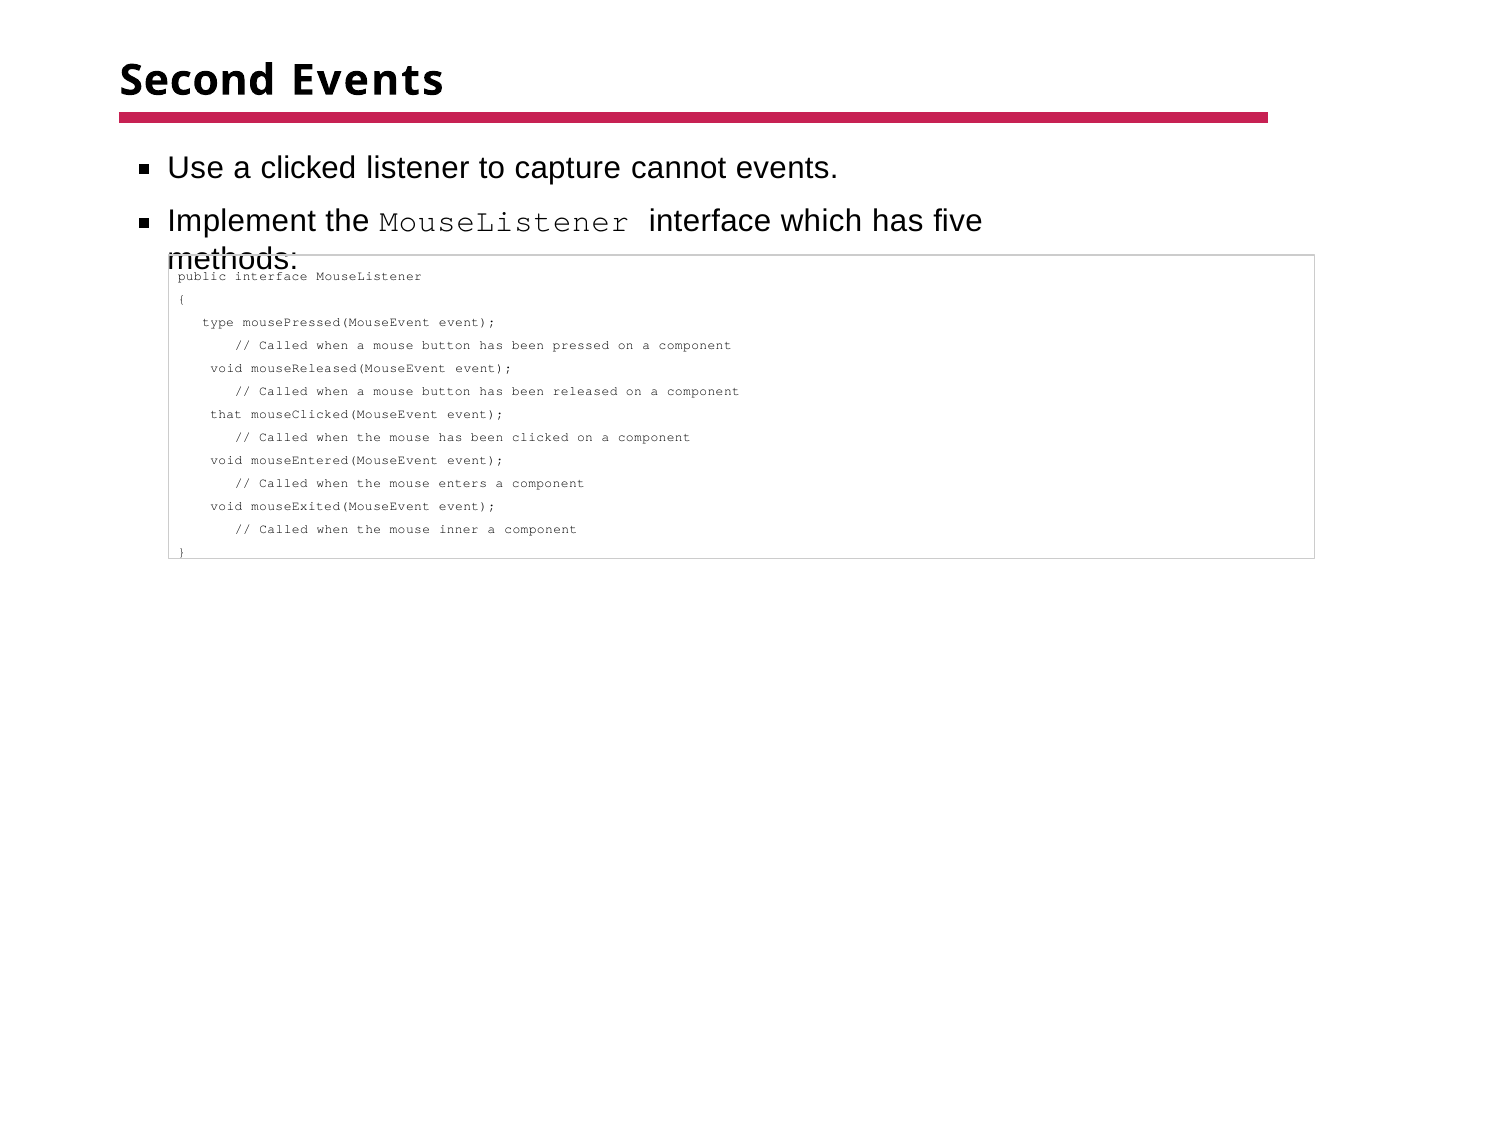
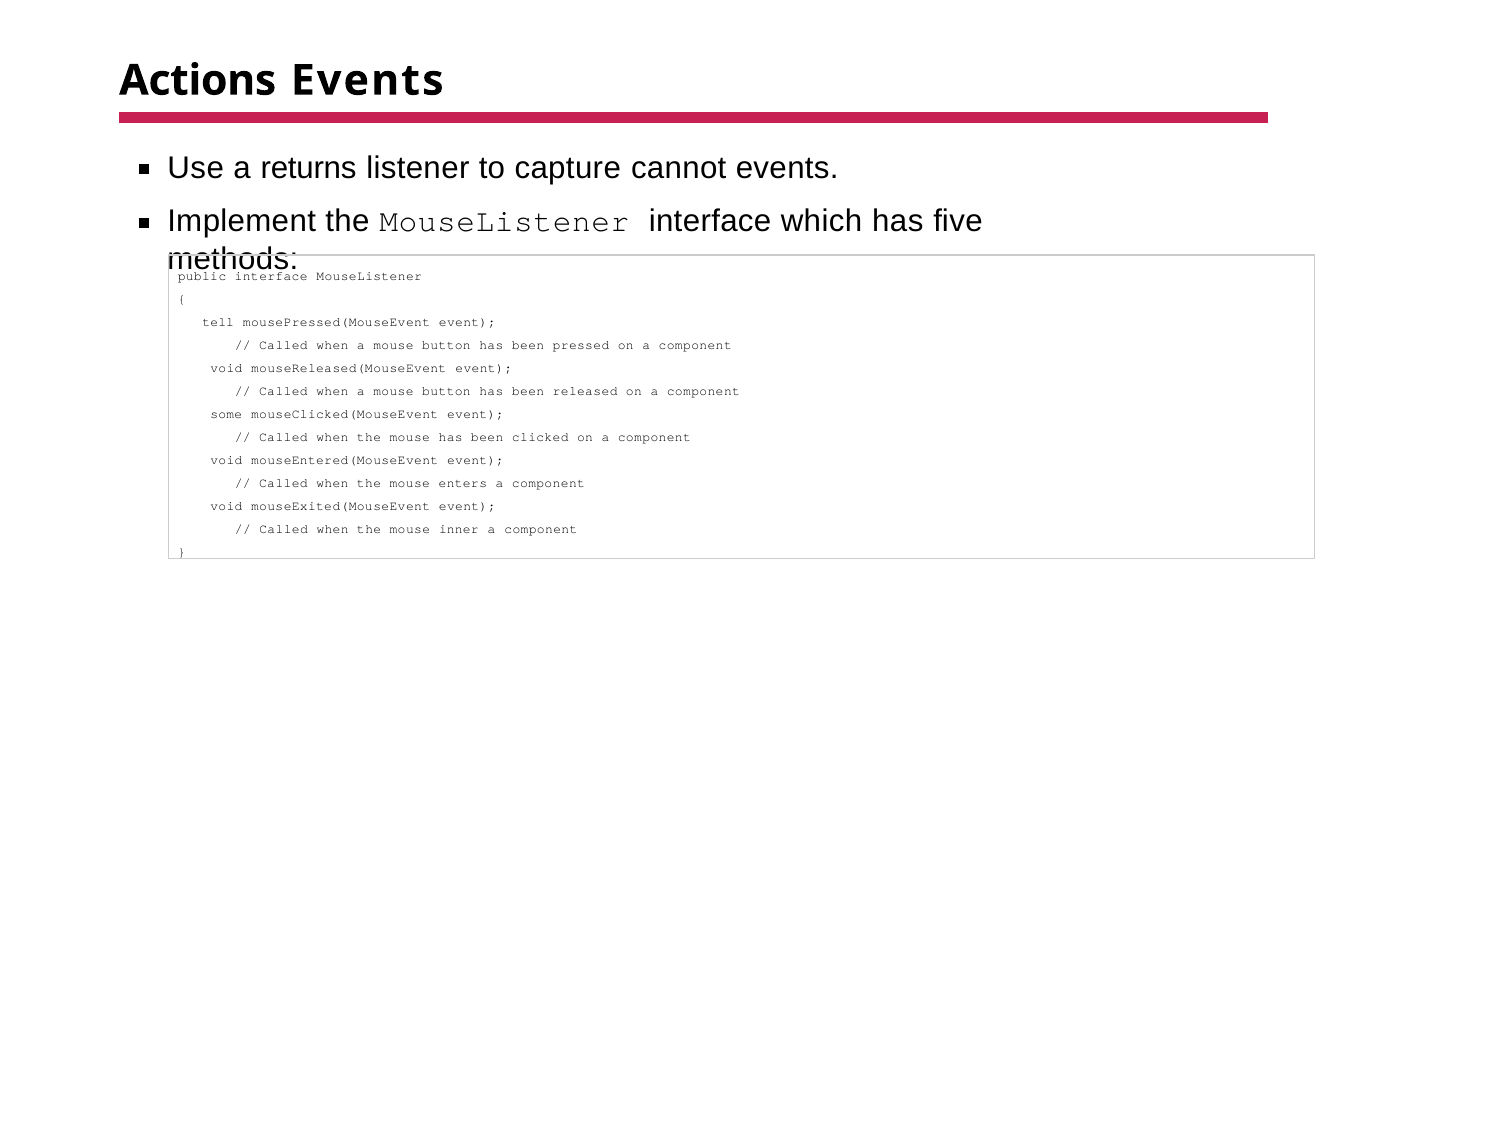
Second: Second -> Actions (198, 80)
a clicked: clicked -> returns (309, 168)
type: type -> tell (218, 322)
that: that -> some (226, 414)
